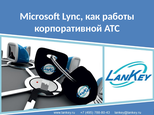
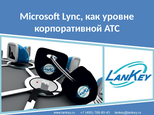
работы: работы -> уровне (118, 16)
